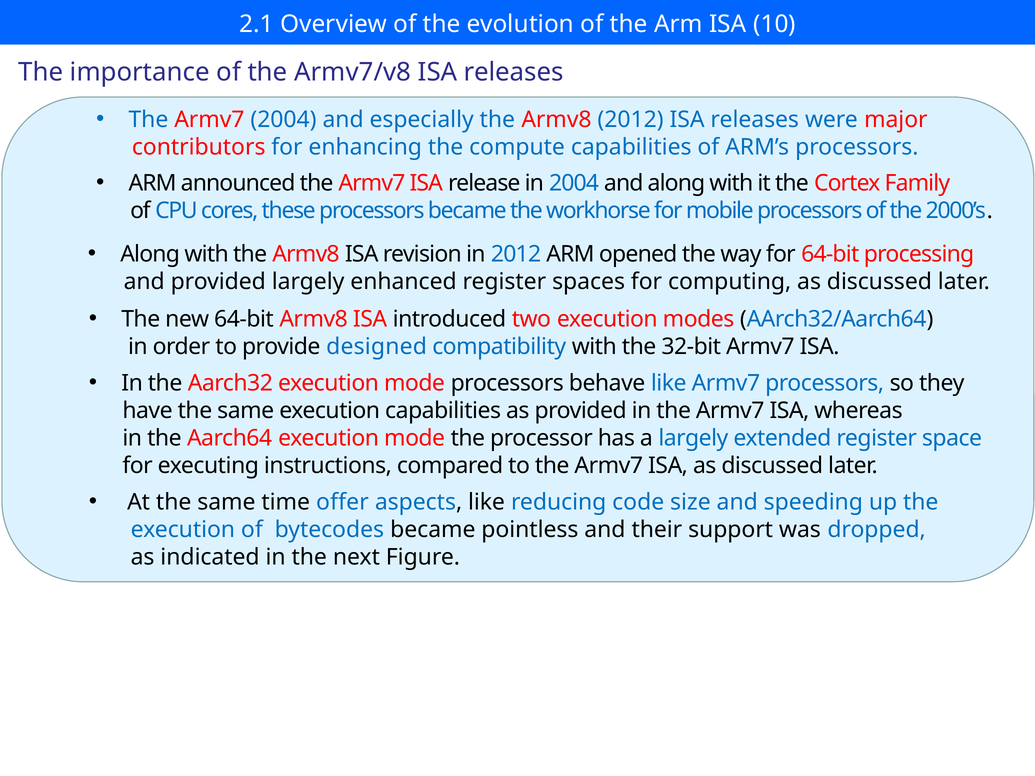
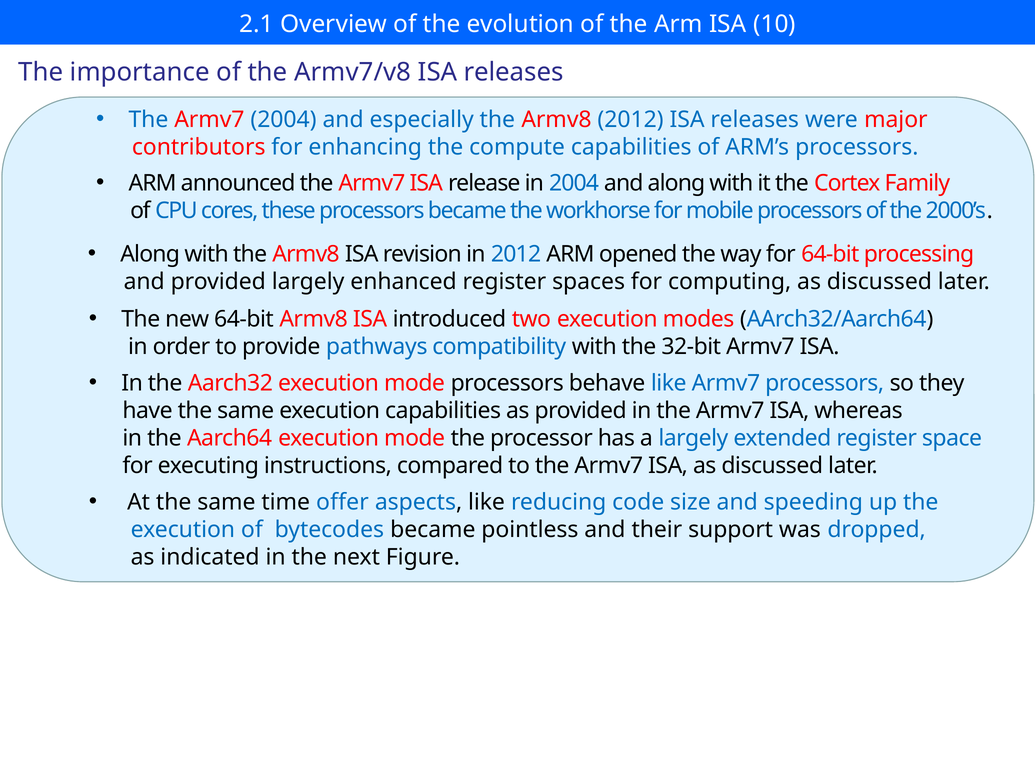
designed: designed -> pathways (377, 347)
